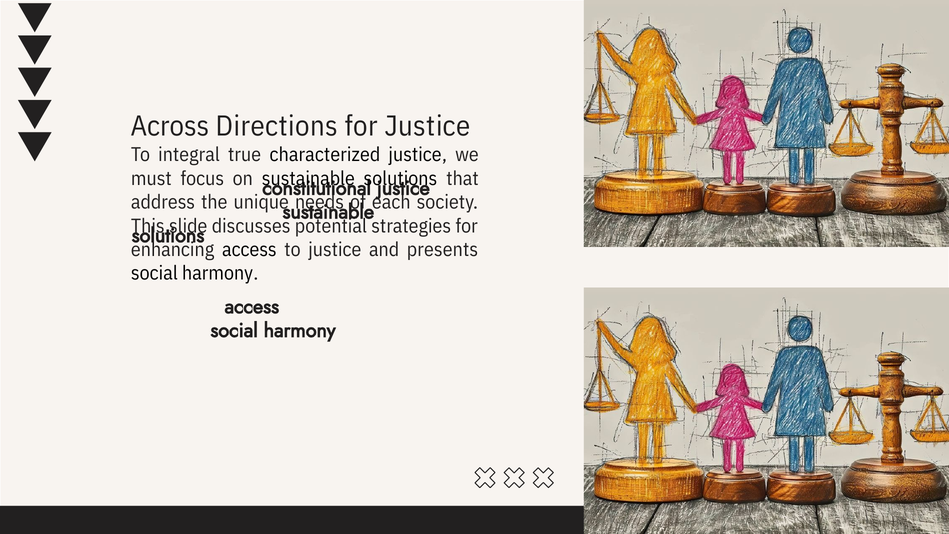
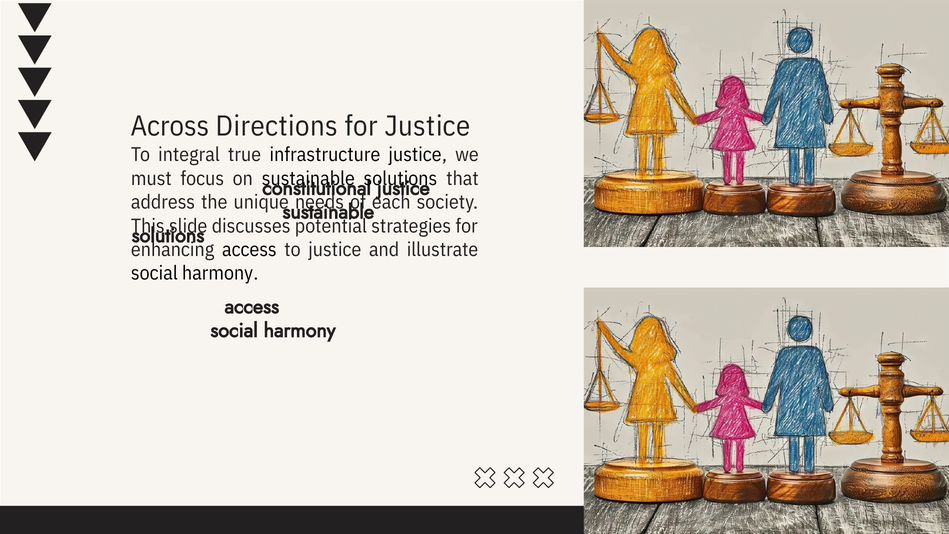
characterized: characterized -> infrastructure (325, 155)
presents: presents -> illustrate (443, 250)
